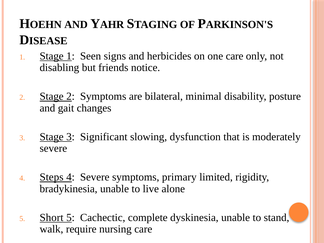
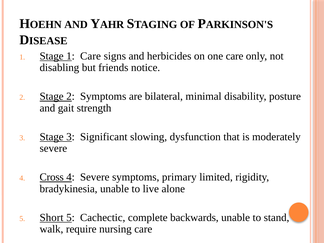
1 Seen: Seen -> Care (91, 56)
changes: changes -> strength (94, 108)
Steps: Steps -> Cross (52, 177)
dyskinesia: dyskinesia -> backwards (194, 217)
